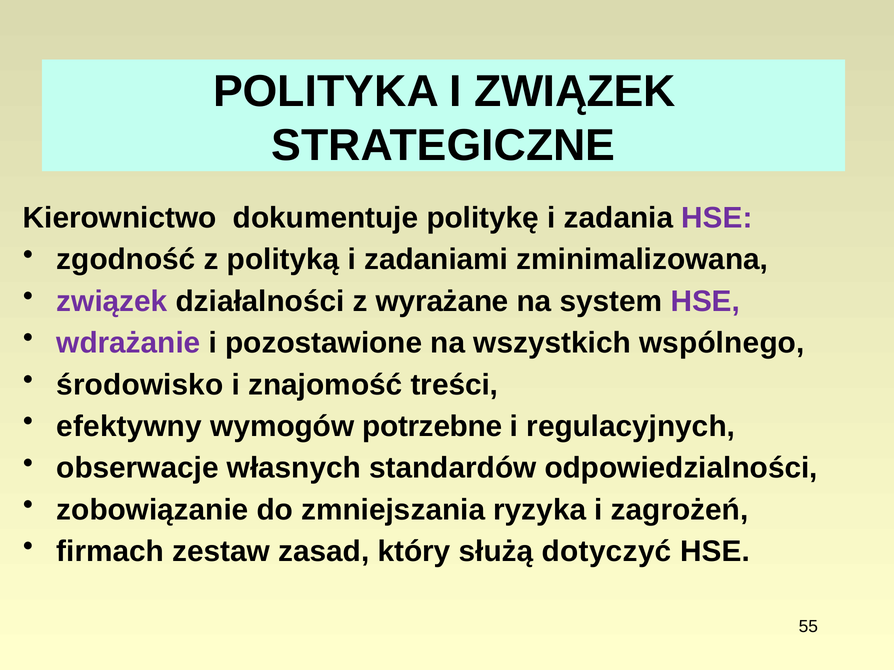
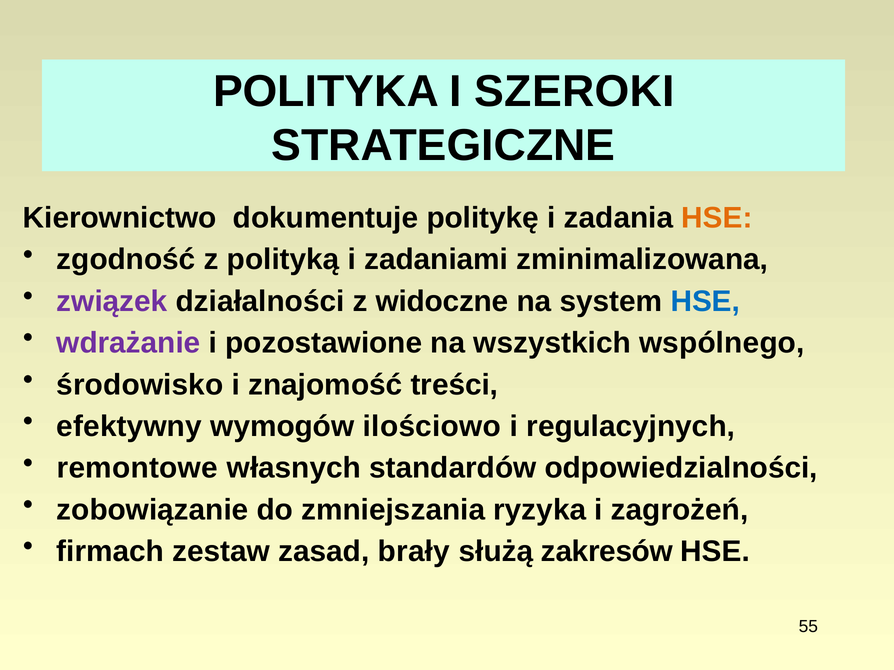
I ZWIĄZEK: ZWIĄZEK -> SZEROKI (575, 92)
HSE colour: purple -> orange (717, 218)
wyrażane: wyrażane -> widoczne (442, 302)
HSE colour: purple -> blue (705, 302)
potrzebne: potrzebne -> ilościowo (432, 427)
obserwacje: obserwacje -> remontowe (137, 468)
który: który -> brały (414, 552)
dotyczyć: dotyczyć -> zakresów (607, 552)
